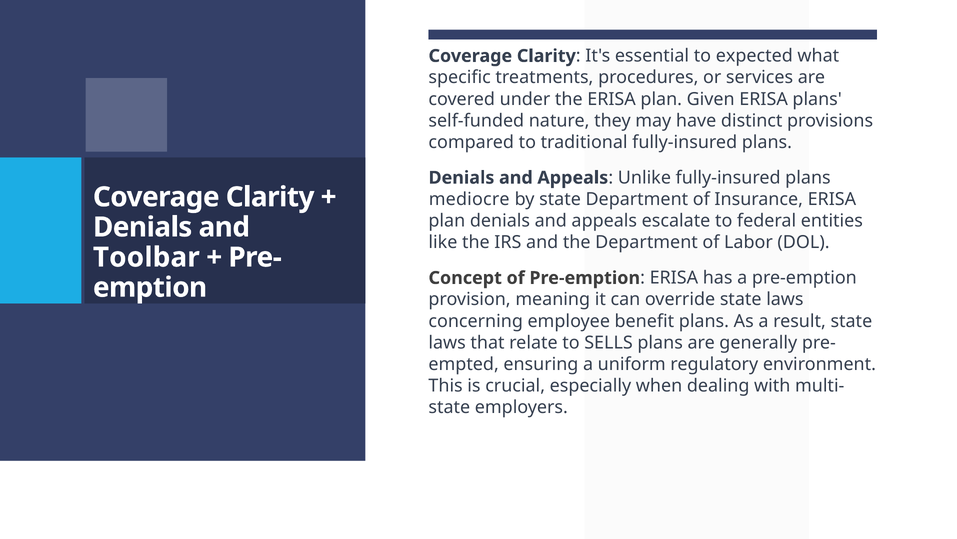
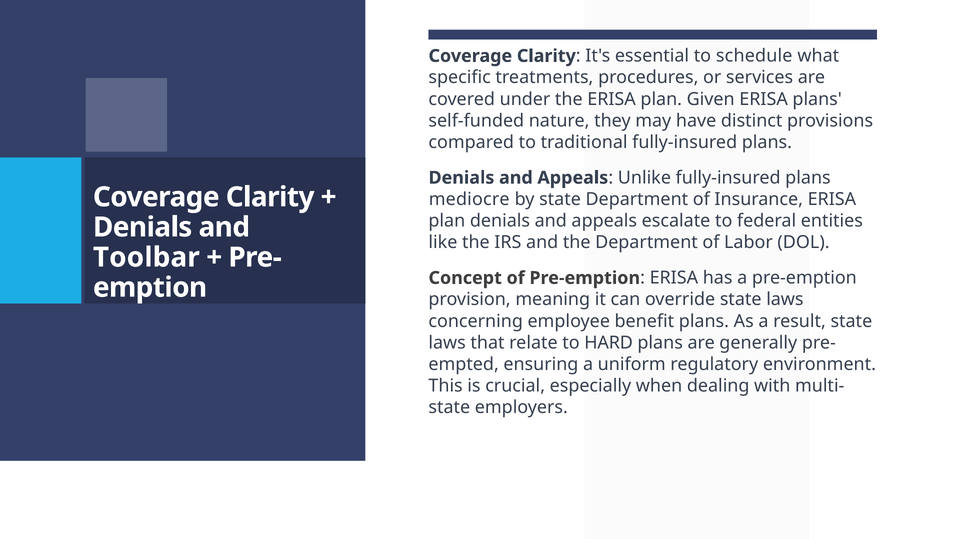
expected: expected -> schedule (754, 56)
SELLS: SELLS -> HARD (609, 342)
